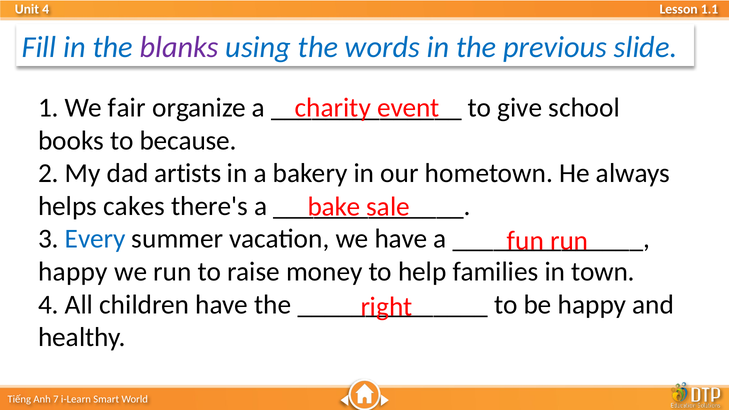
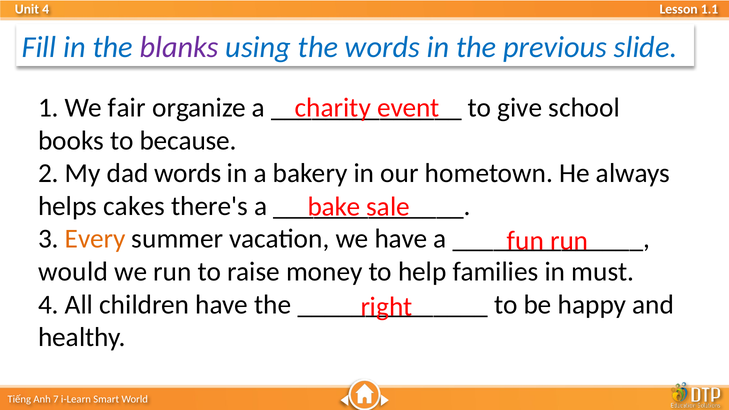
dad artists: artists -> words (188, 173)
Every colour: blue -> orange (95, 239)
happy: happy -> would (73, 272)
town: town -> must (603, 272)
